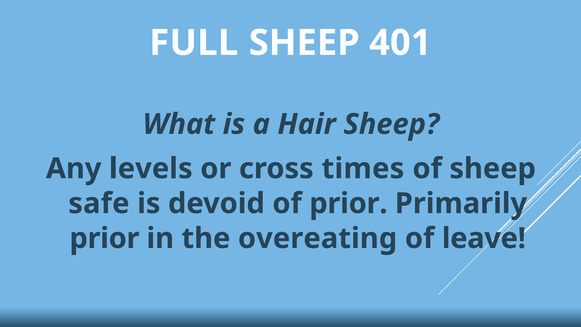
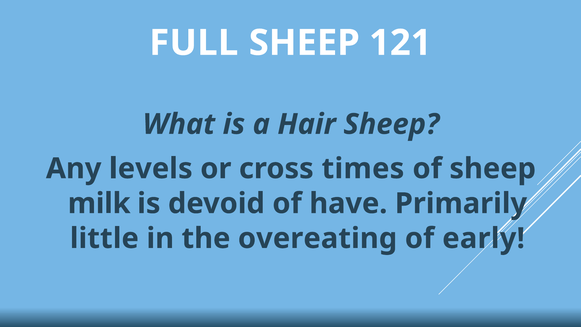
401: 401 -> 121 (400, 43)
safe: safe -> milk (99, 203)
of prior: prior -> have (348, 203)
prior: prior -> little (104, 238)
leave: leave -> early (484, 238)
